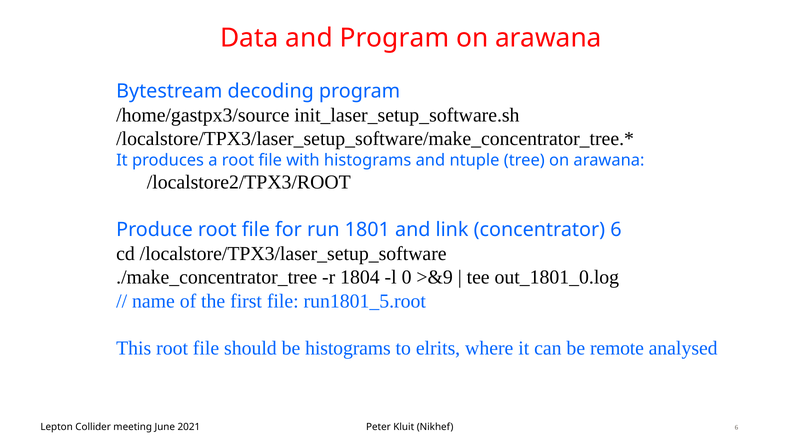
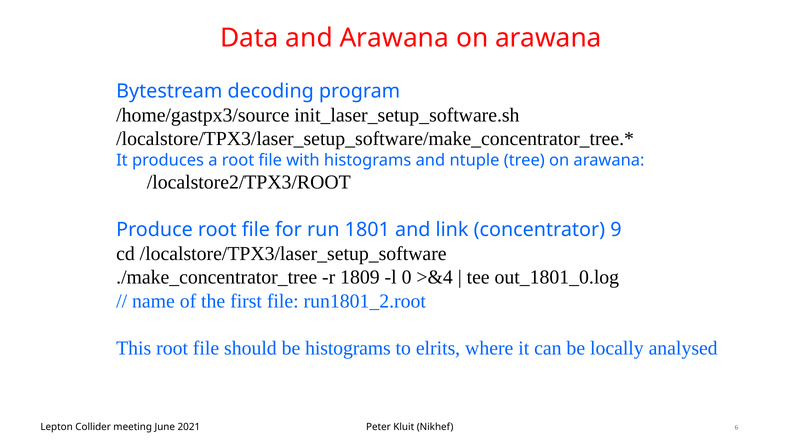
and Program: Program -> Arawana (394, 38)
concentrator 6: 6 -> 9 (616, 229)
1804: 1804 -> 1809 (360, 277)
>&9: >&9 -> >&4 (435, 277)
run1801_5.root: run1801_5.root -> run1801_2.root (365, 301)
remote: remote -> locally (617, 348)
